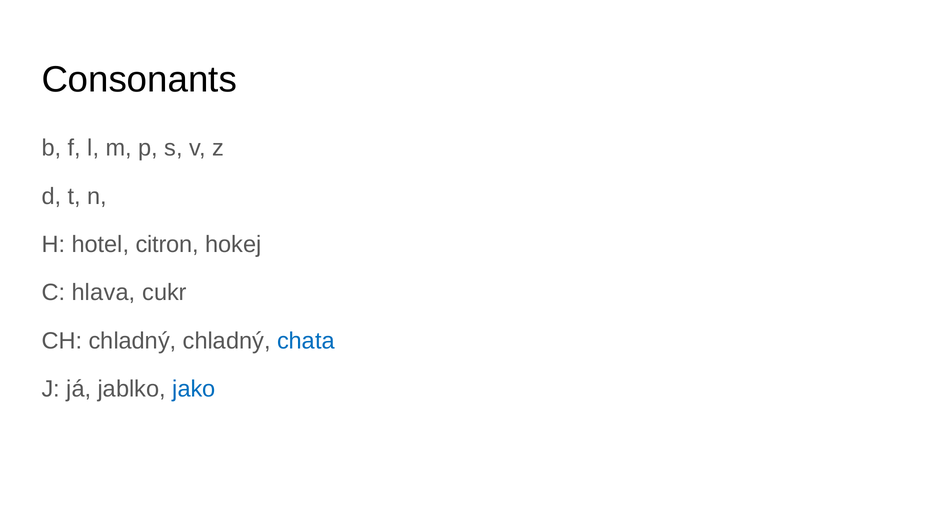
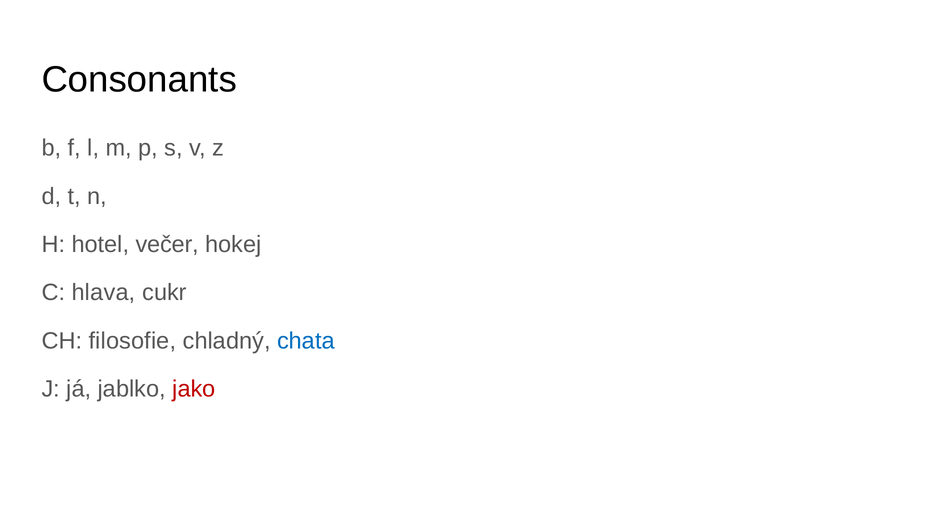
citron: citron -> večer (167, 245)
CH chladný: chladný -> filosofie (132, 341)
jako colour: blue -> red (194, 389)
